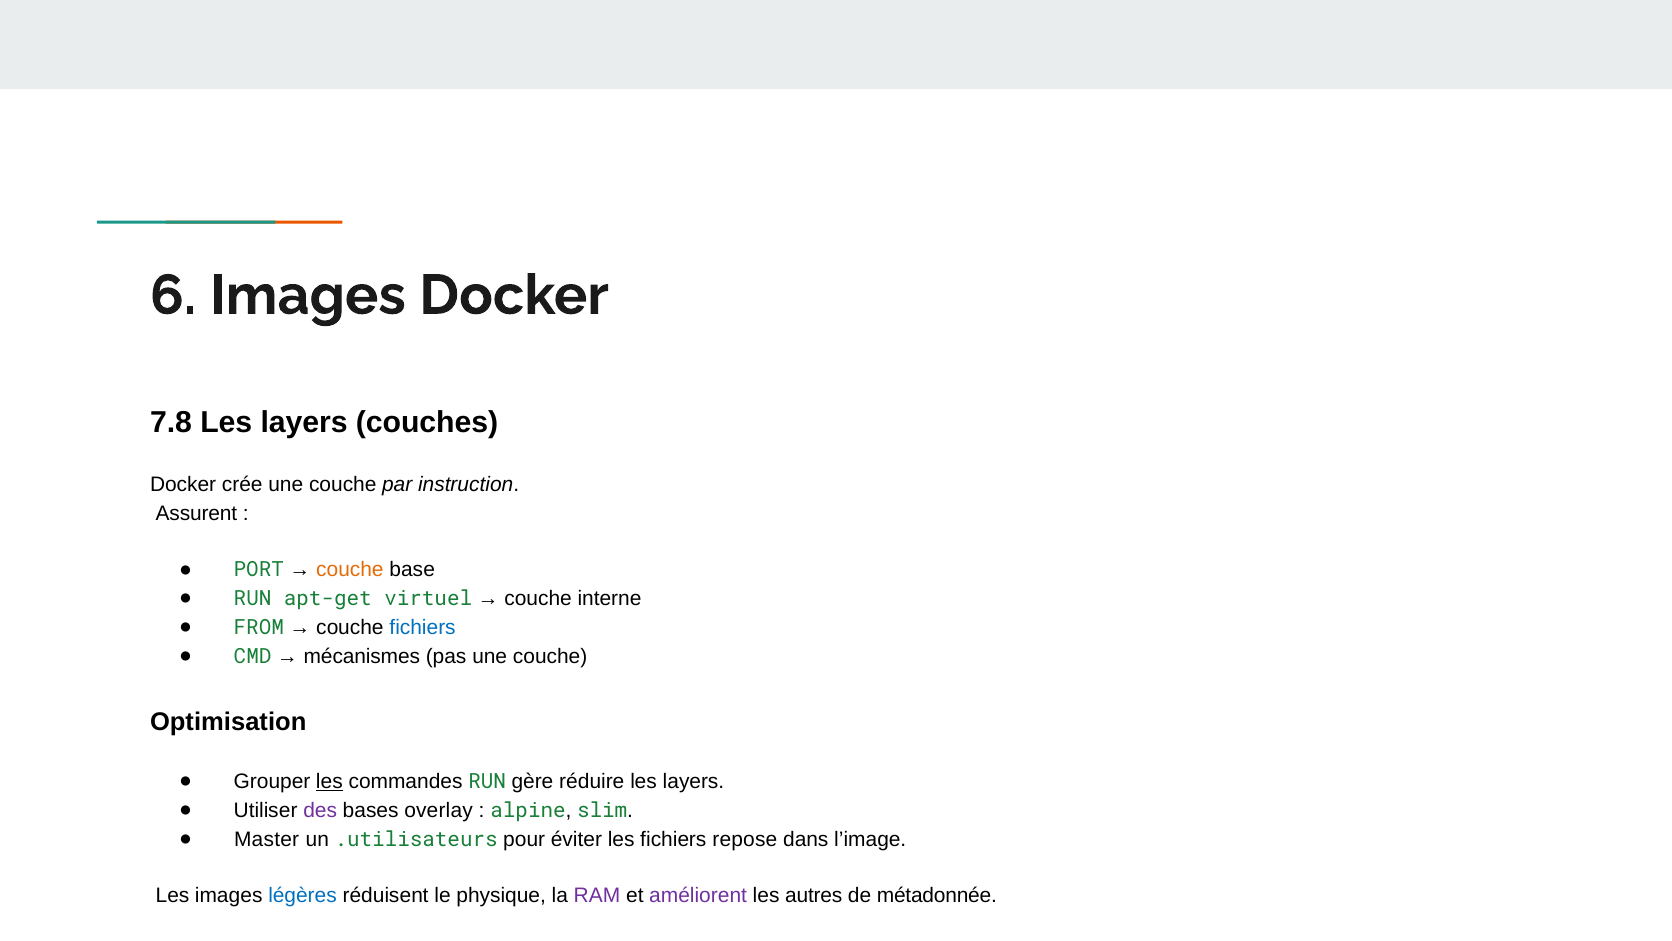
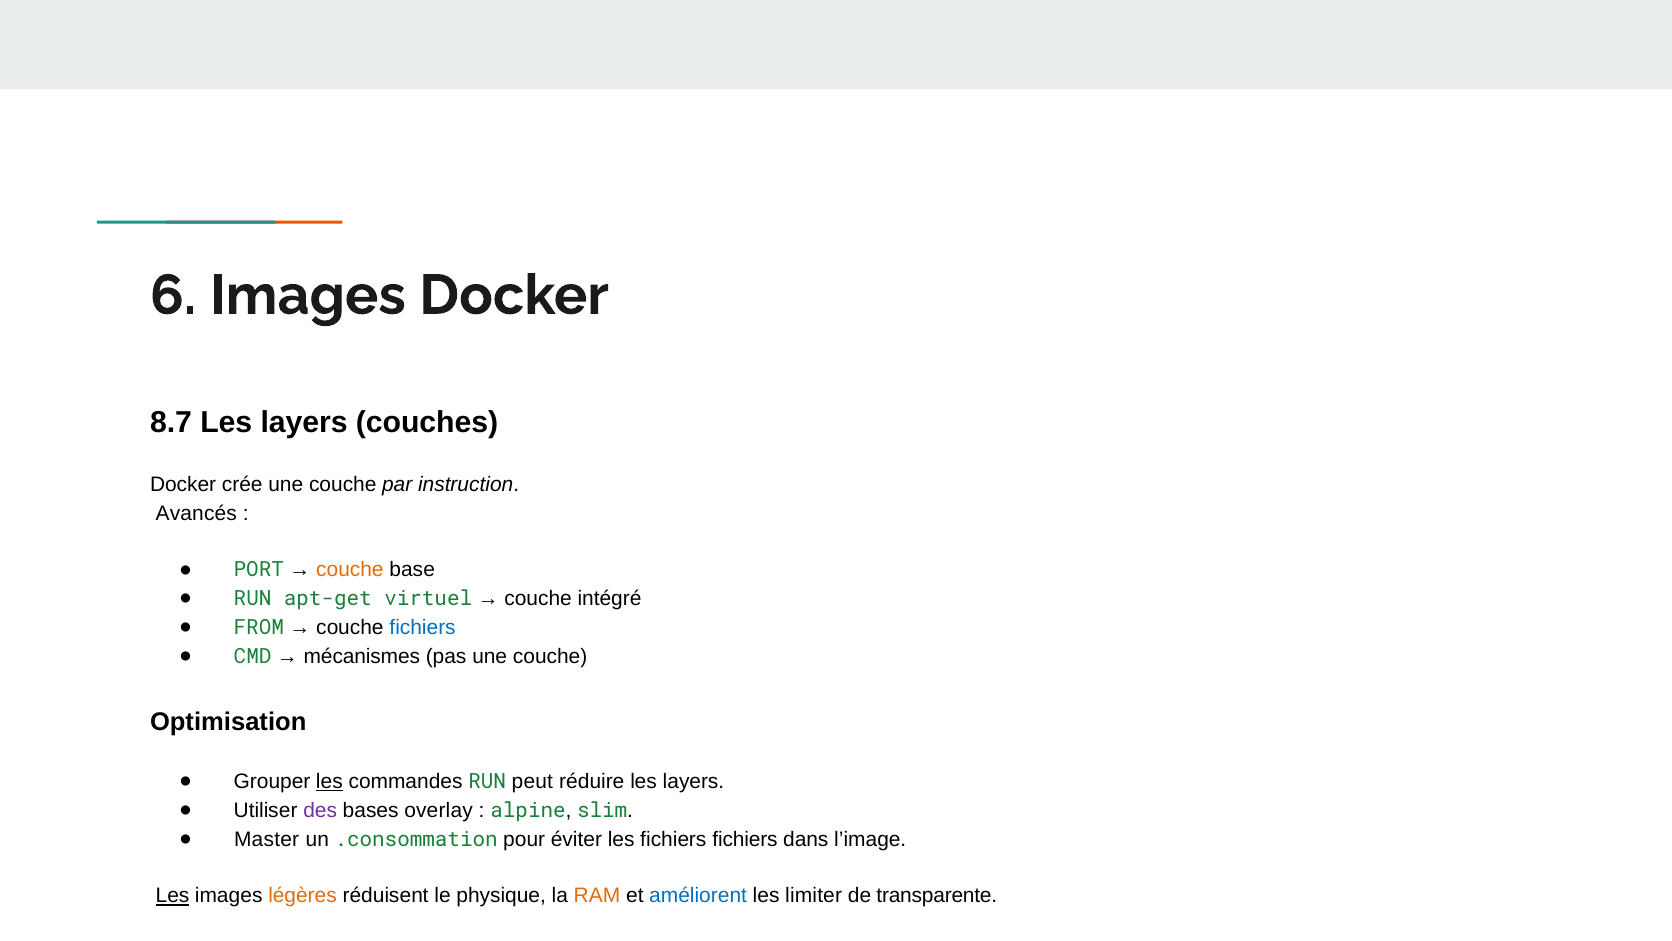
7.8: 7.8 -> 8.7 (171, 423)
Assurent: Assurent -> Avancés (196, 513)
interne: interne -> intégré (610, 599)
gère: gère -> peut (532, 781)
.utilisateurs: .utilisateurs -> .consommation (416, 839)
fichiers repose: repose -> fichiers (745, 839)
Les underline: none -> present (172, 896)
légères colour: blue -> orange (303, 896)
RAM colour: purple -> orange (597, 896)
améliorent colour: purple -> blue (698, 896)
autres: autres -> limiter (814, 896)
métadonnée: métadonnée -> transparente (937, 896)
